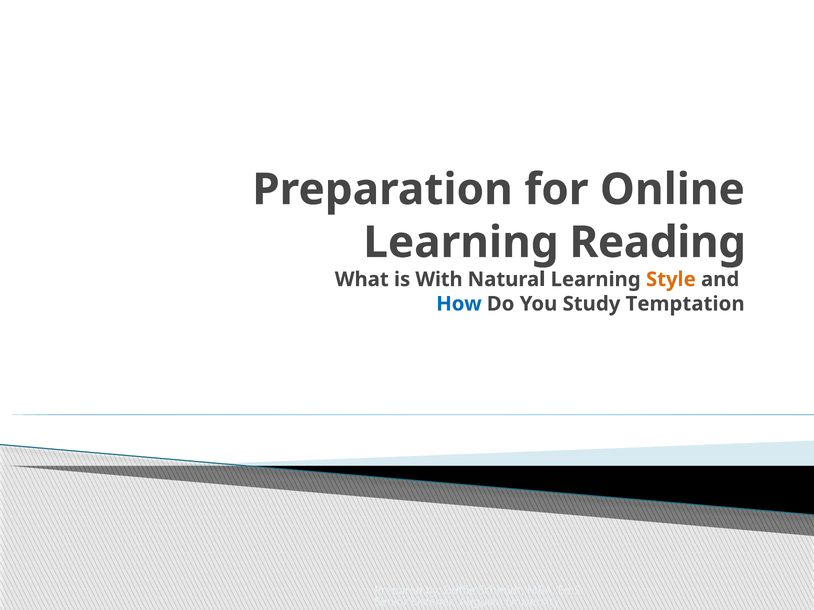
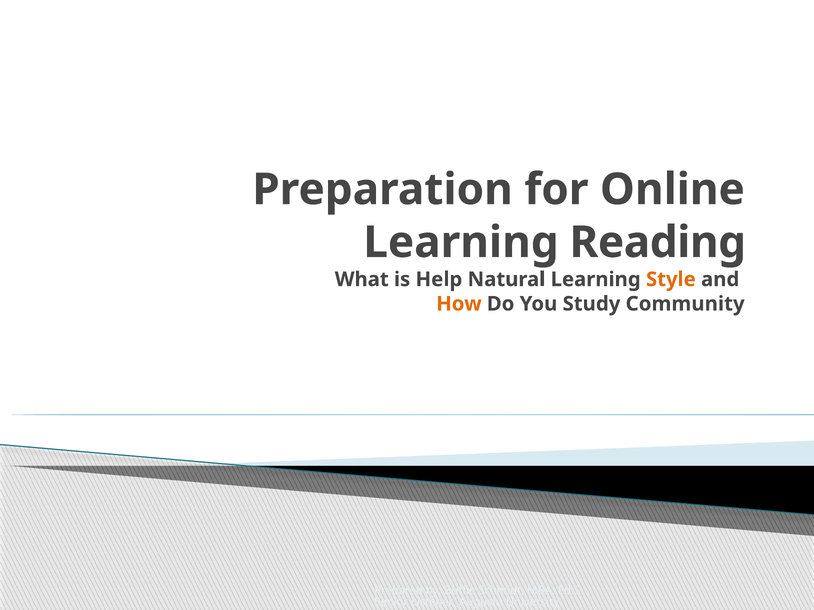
With: With -> Help (439, 280)
How colour: blue -> orange (459, 304)
Temptation: Temptation -> Community (685, 304)
